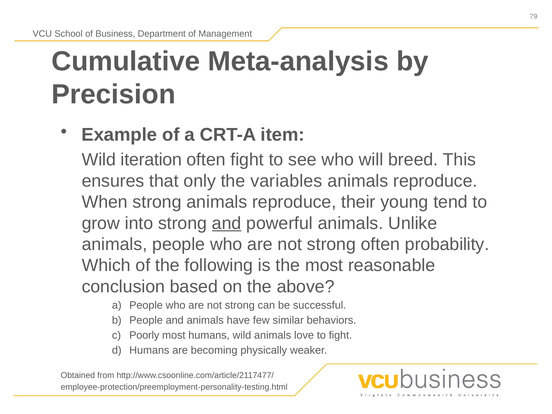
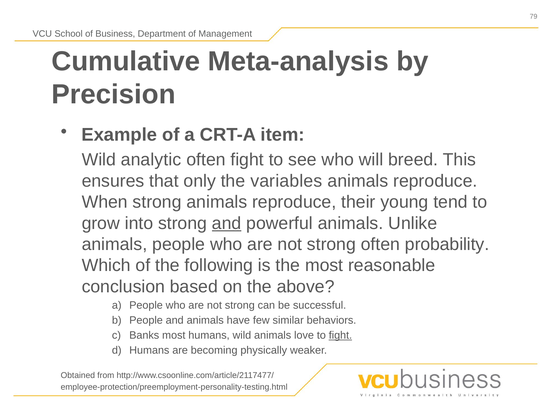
iteration: iteration -> analytic (151, 160)
Poorly: Poorly -> Banks (144, 335)
fight underline: none -> present (340, 335)
